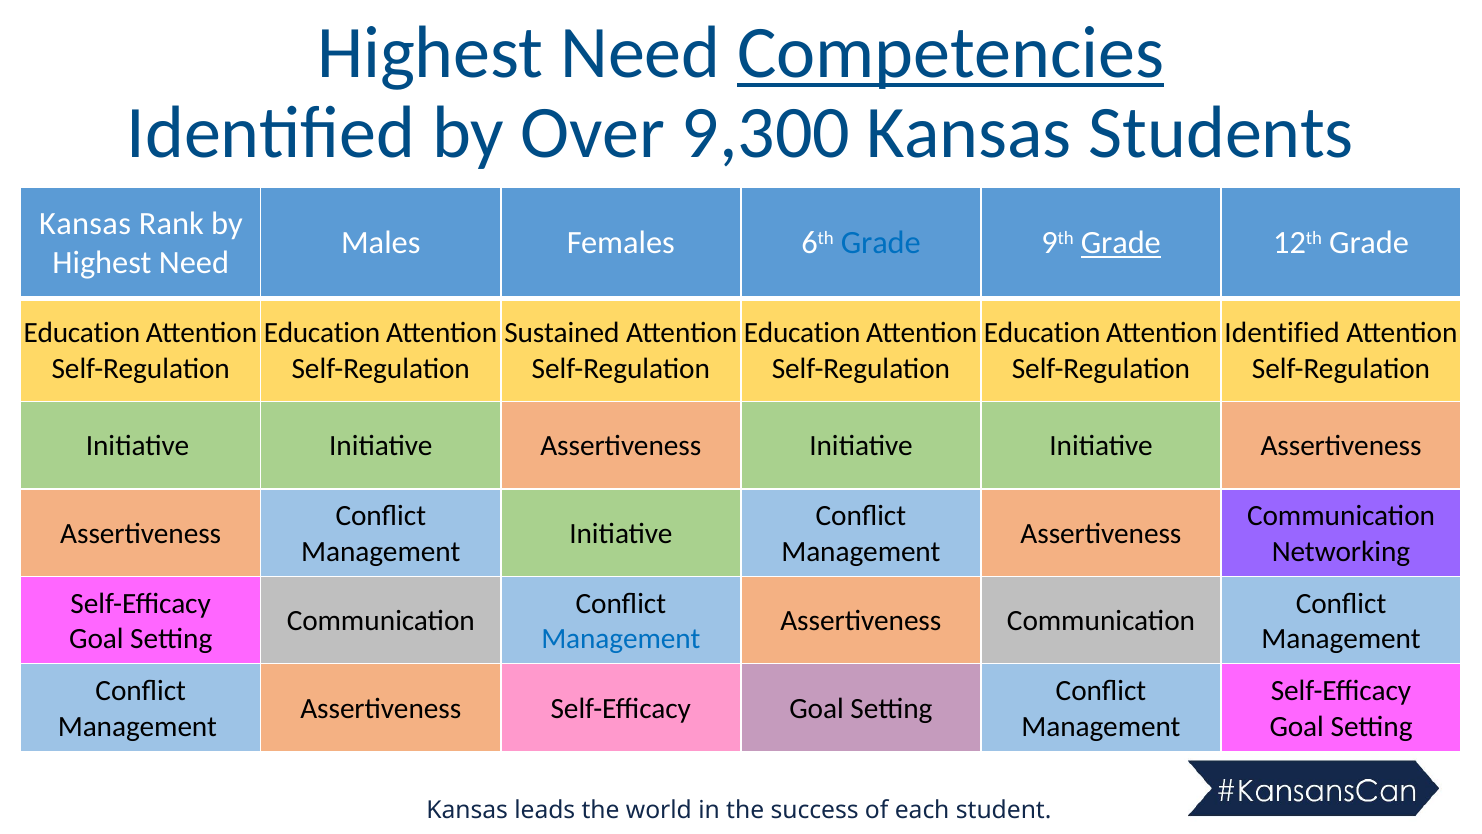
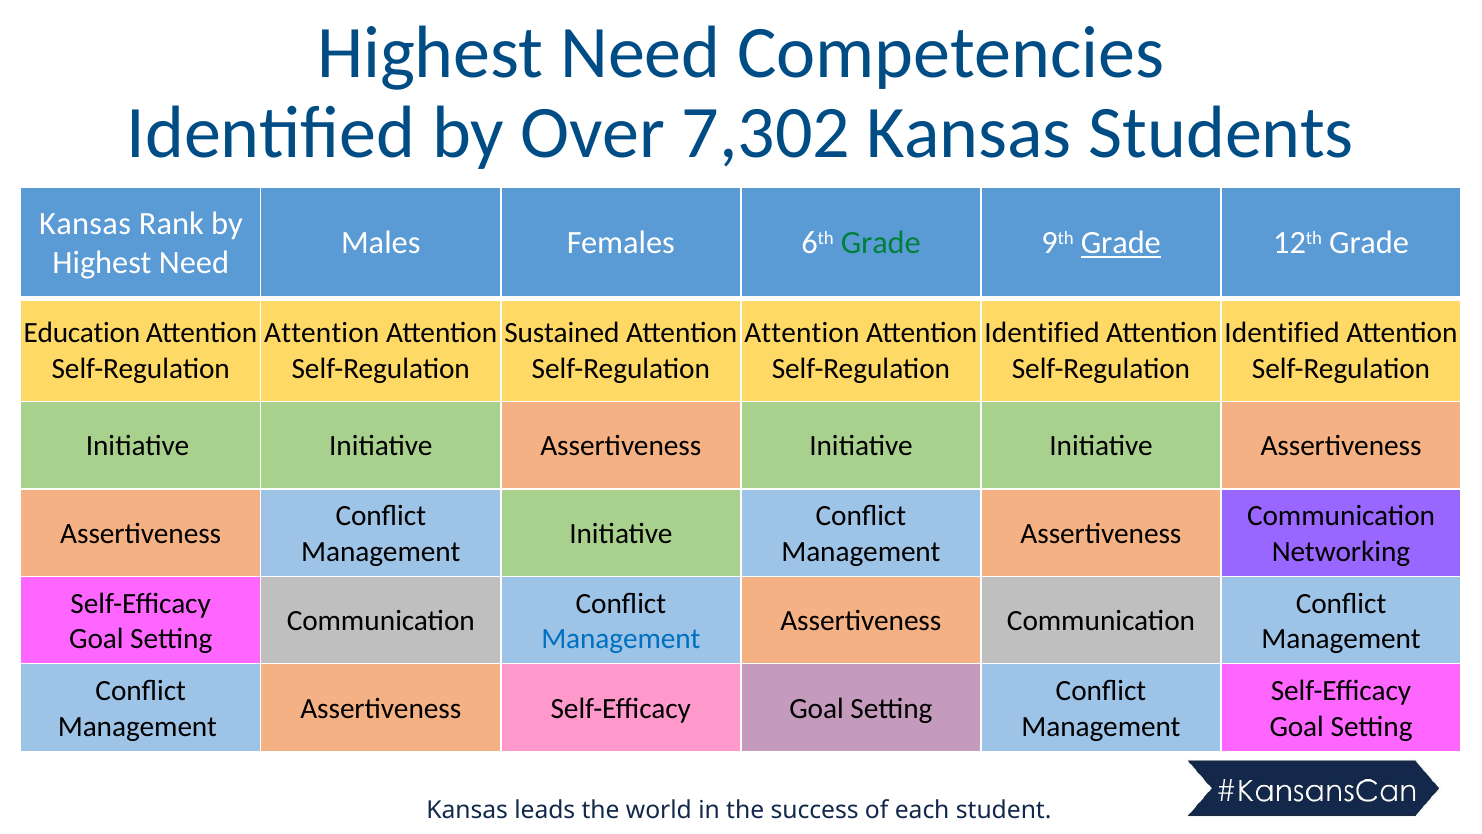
Competencies underline: present -> none (951, 53)
9,300: 9,300 -> 7,302 (766, 133)
Grade colour: blue -> green (881, 243)
Education: Education -> Attention (322, 333)
Education: Education -> Attention (802, 333)
Education: Education -> Identified (1042, 333)
